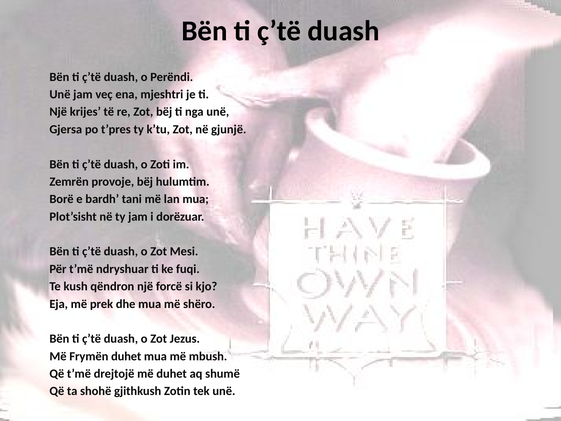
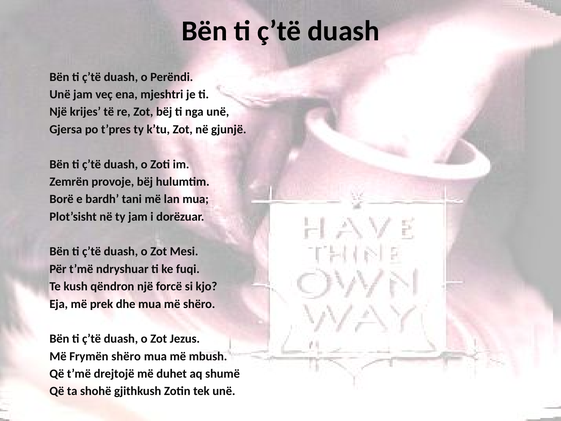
Frymën duhet: duhet -> shëro (126, 356)
